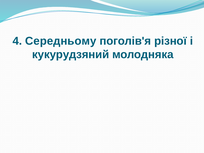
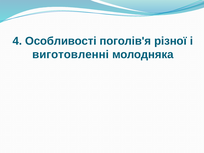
Середньому: Середньому -> Особливості (61, 41)
кукурудзяний: кукурудзяний -> виготовленні (71, 55)
